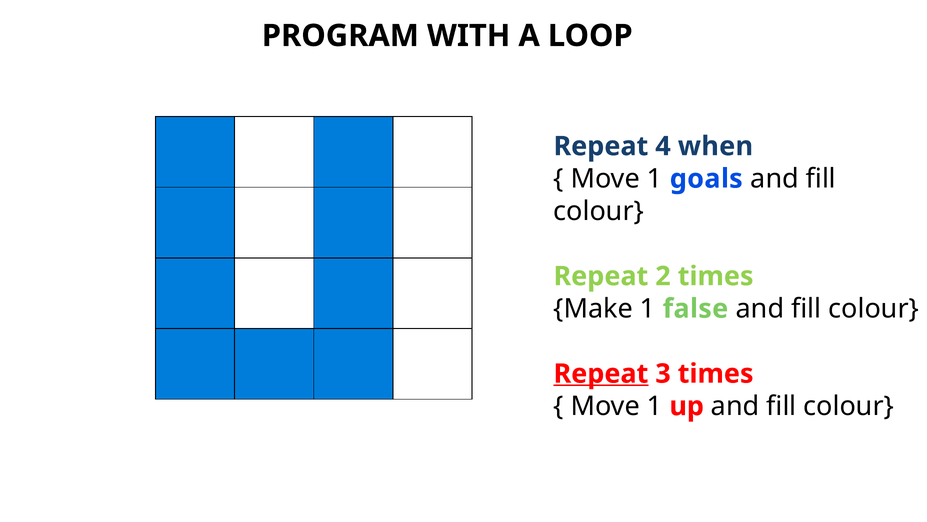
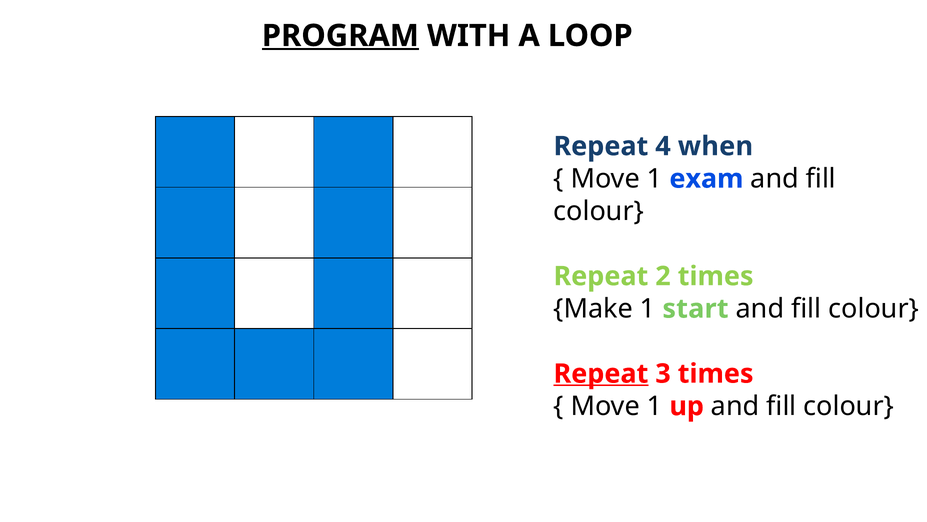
PROGRAM underline: none -> present (340, 36)
goals: goals -> exam (706, 179)
false: false -> start (695, 308)
